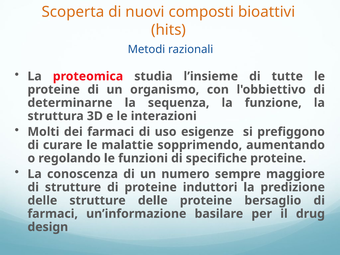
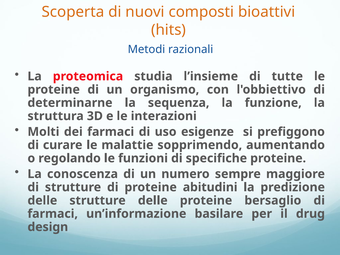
induttori: induttori -> abitudini (210, 187)
